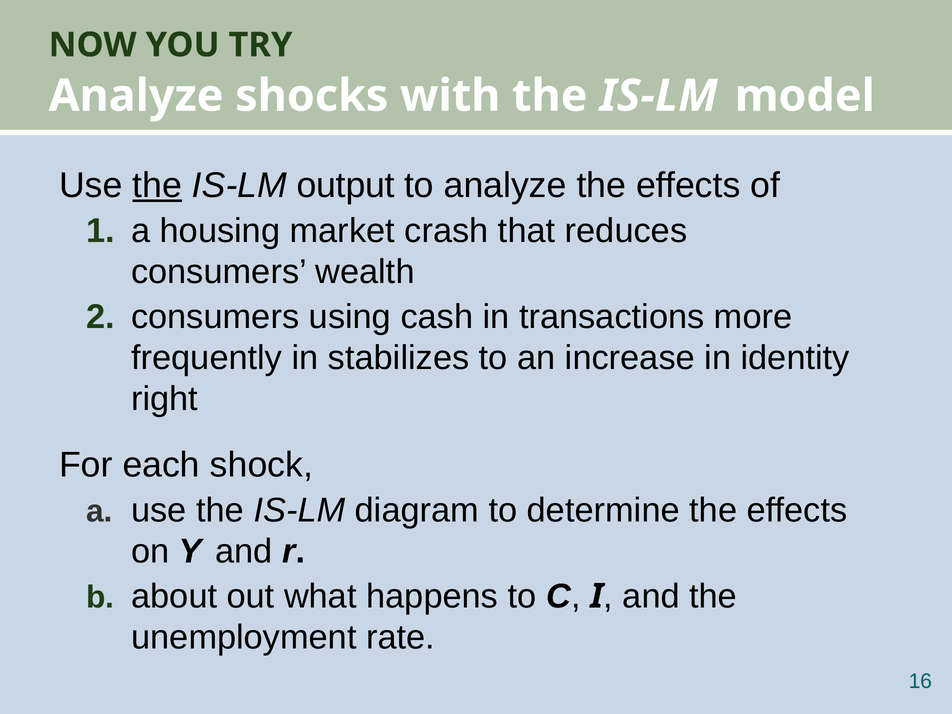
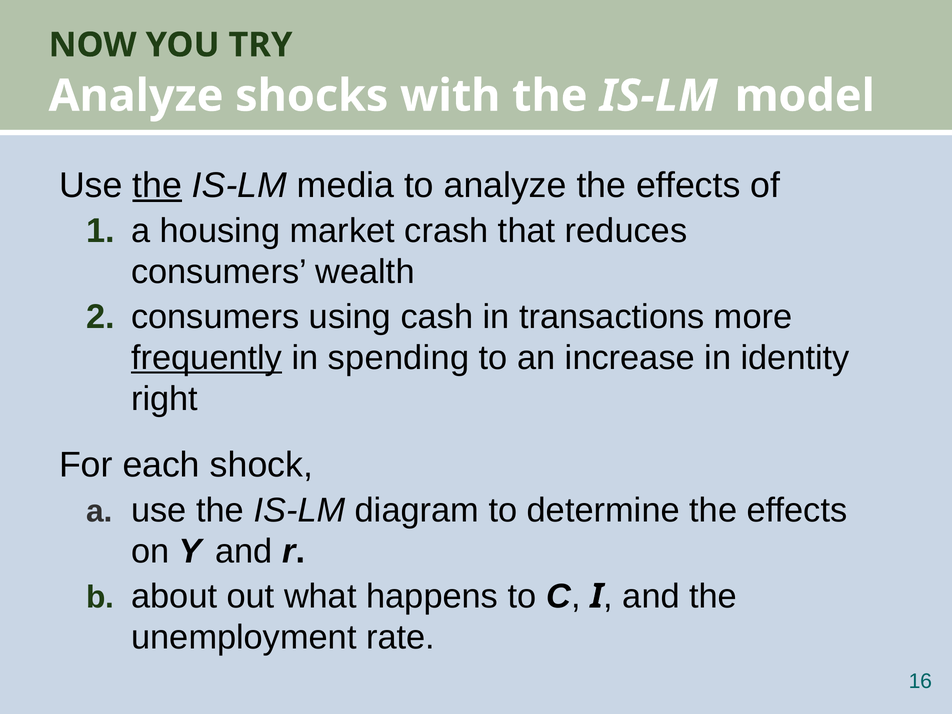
output: output -> media (346, 185)
frequently underline: none -> present (207, 358)
stabilizes: stabilizes -> spending (399, 358)
